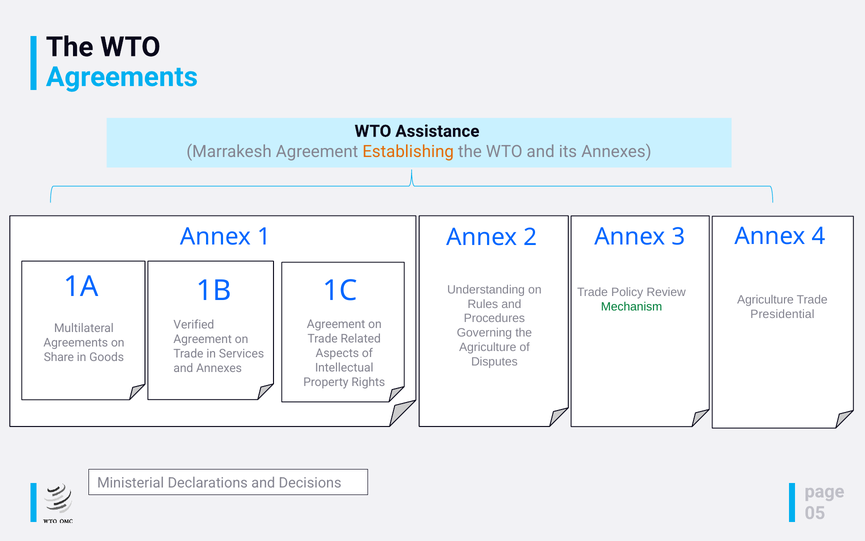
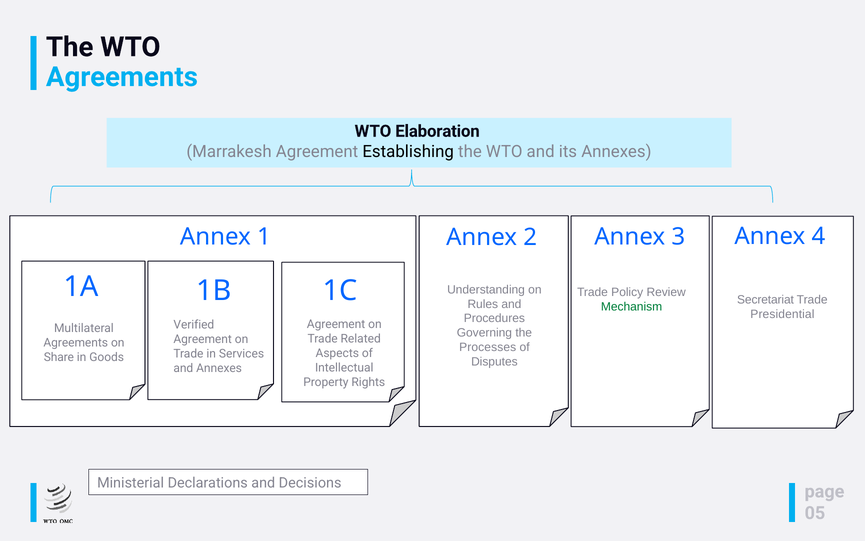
Assistance: Assistance -> Elaboration (438, 131)
Establishing colour: orange -> black (408, 152)
Agriculture: Agriculture -> Secretariat (765, 299)
Agriculture: Agriculture -> Processes (488, 347)
